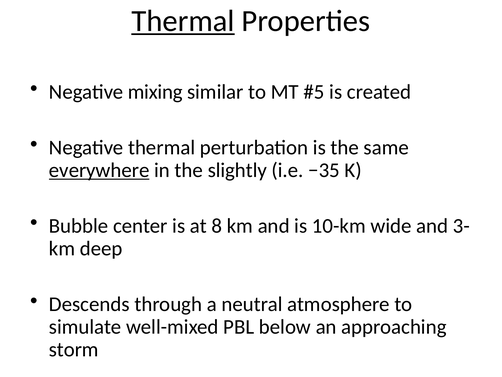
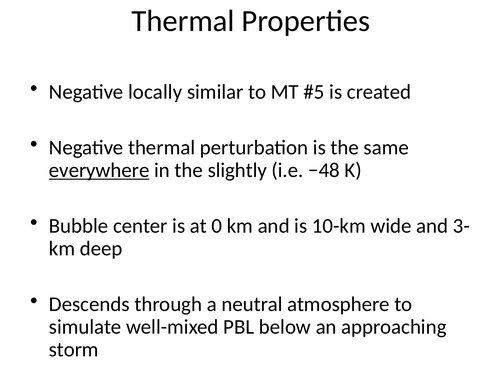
Thermal underline: present -> none (183, 21)
mixing: mixing -> locally (155, 92)
−35: −35 -> −48 (324, 170)
8: 8 -> 0 (217, 226)
